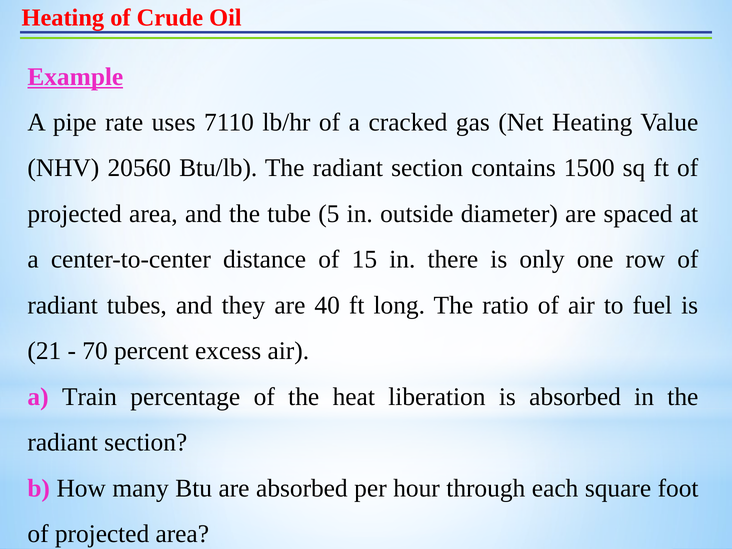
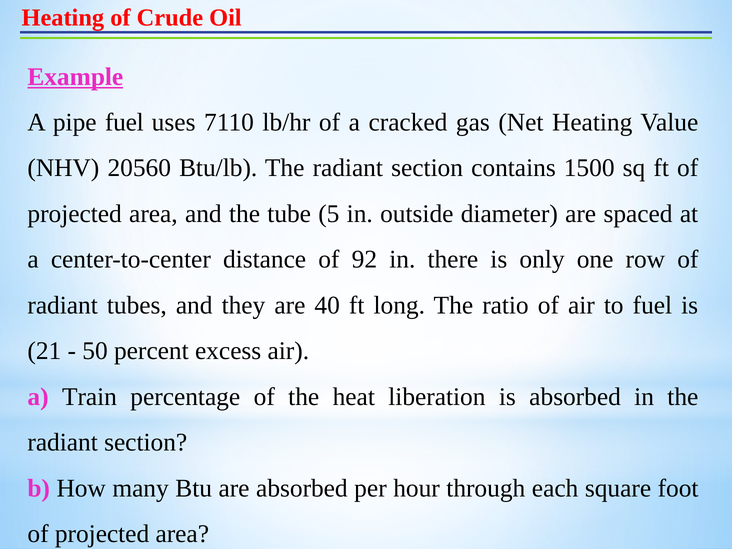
pipe rate: rate -> fuel (124, 122)
15: 15 -> 92 (364, 260)
70: 70 -> 50 (95, 351)
